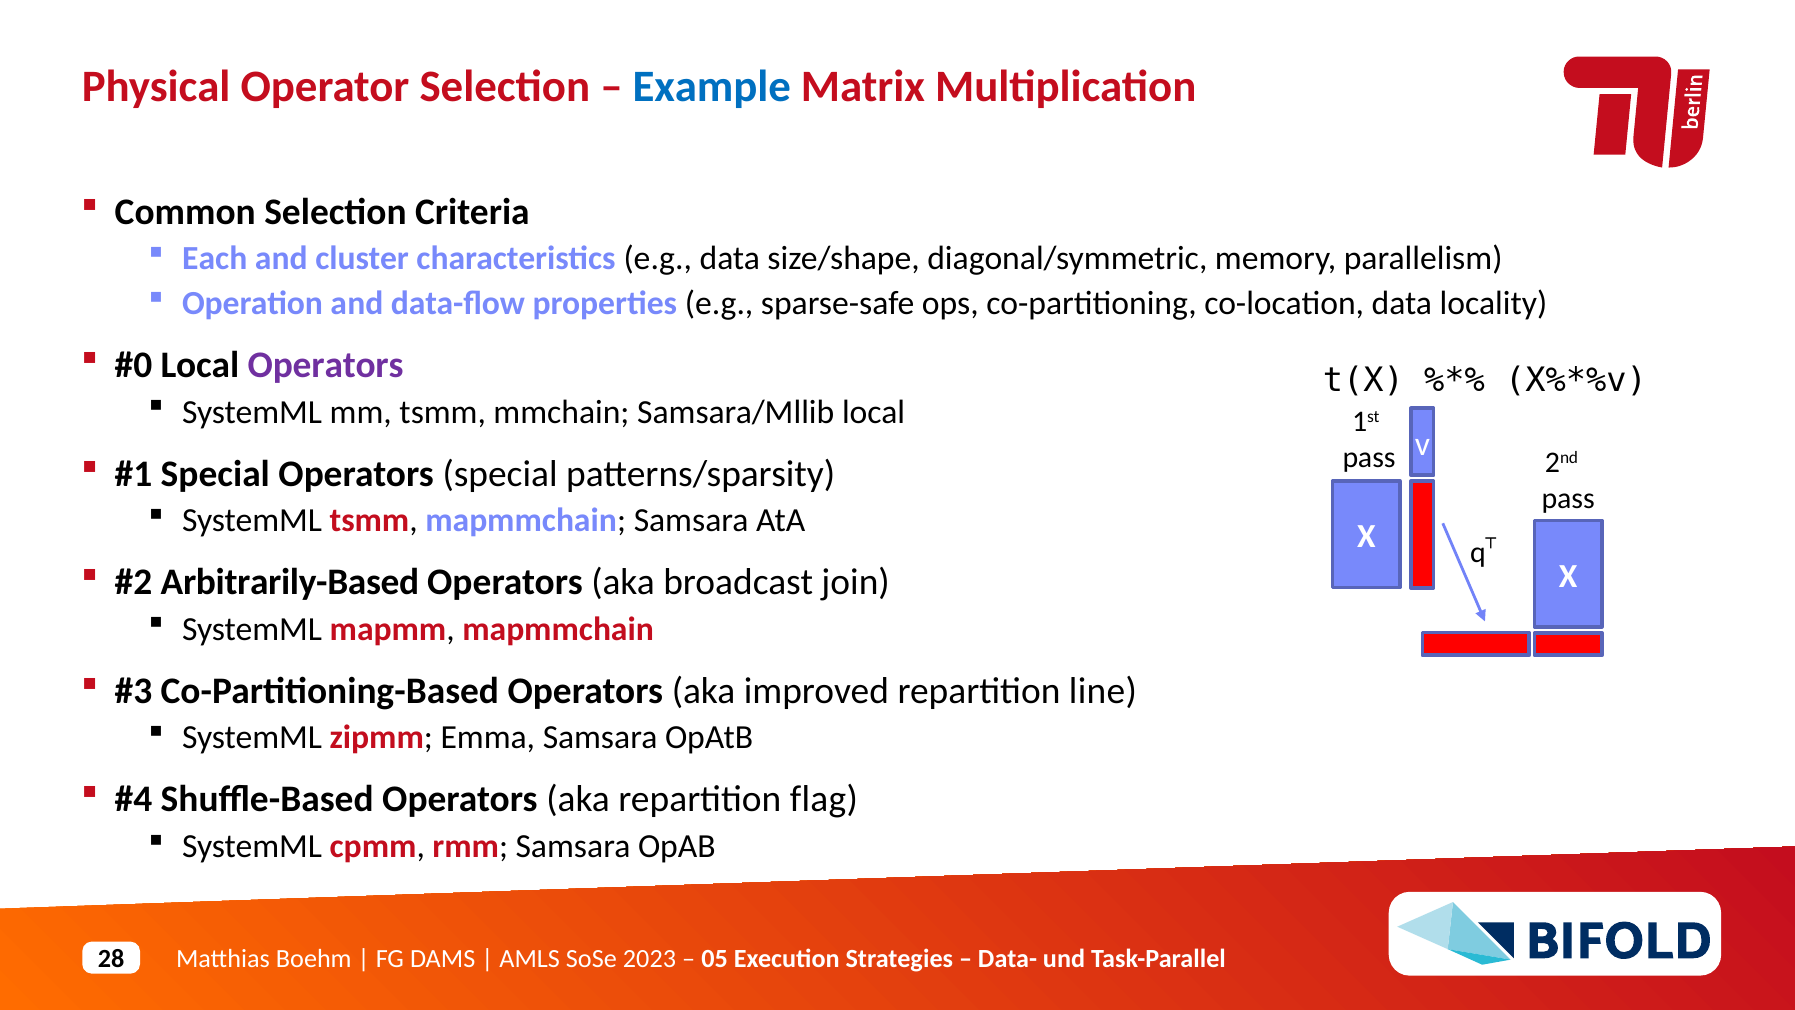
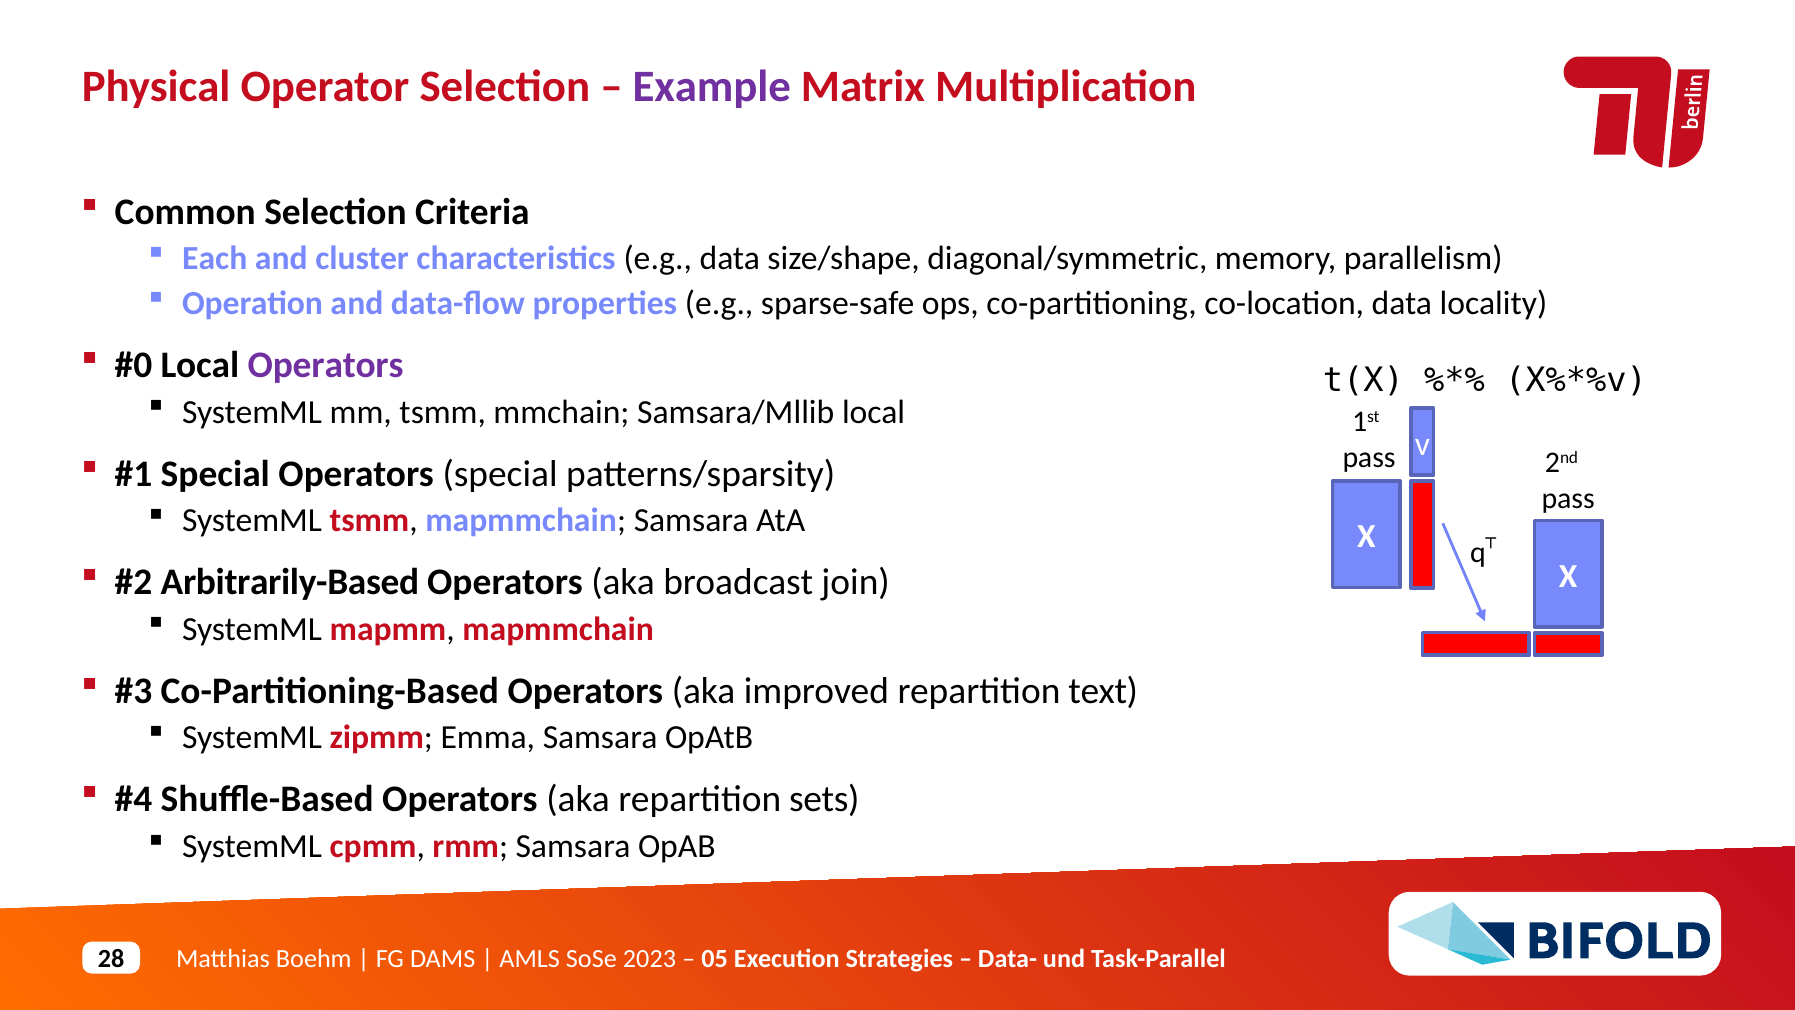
Example colour: blue -> purple (712, 87)
line: line -> text (1103, 691)
flag: flag -> sets (824, 799)
